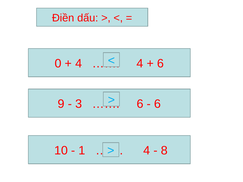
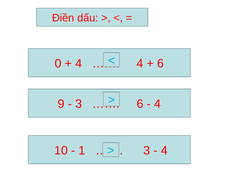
6: 6 -> 4 (157, 104)
4: 4 -> 3 (147, 151)
8: 8 -> 4 (164, 151)
